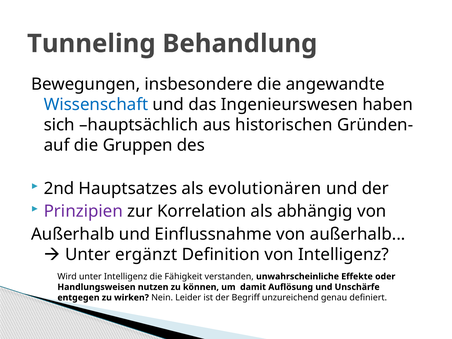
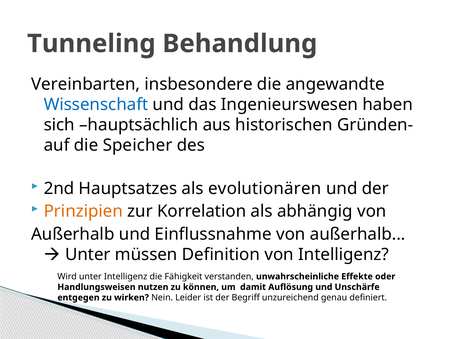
Bewegungen: Bewegungen -> Vereinbarten (86, 84)
Gruppen: Gruppen -> Speicher (138, 145)
Prinzipien colour: purple -> orange (83, 211)
ergänzt: ergänzt -> müssen (146, 255)
